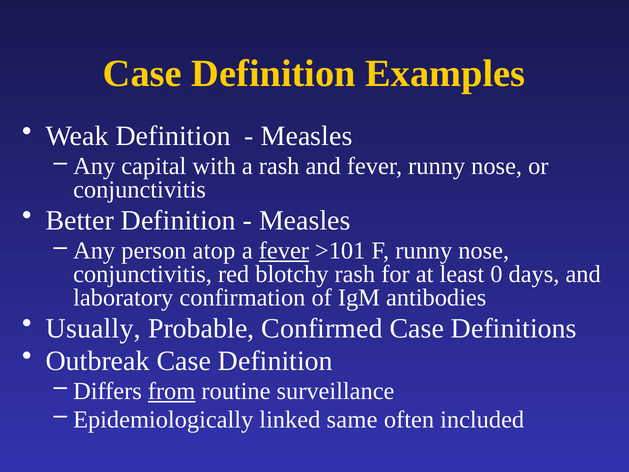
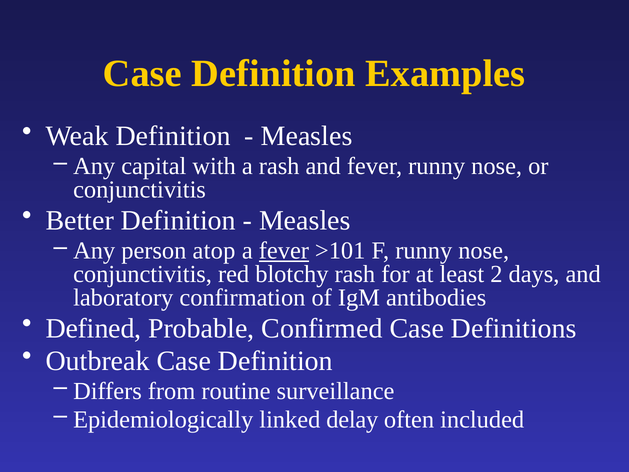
0: 0 -> 2 (496, 274)
Usually: Usually -> Defined (93, 328)
from underline: present -> none (172, 391)
same: same -> delay (352, 419)
